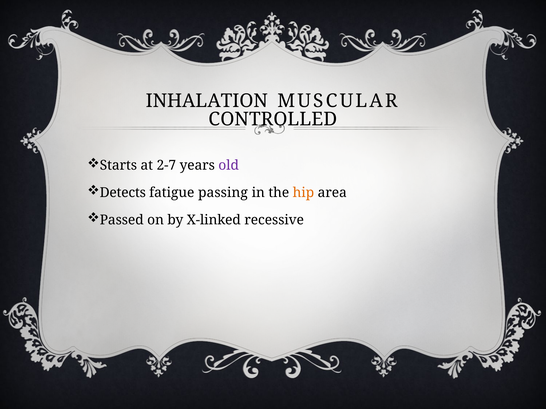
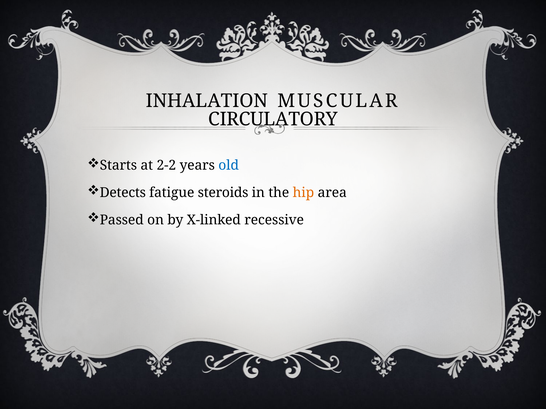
CONTROLLED: CONTROLLED -> CIRCULATORY (273, 119)
2-7: 2-7 -> 2-2 (166, 166)
old colour: purple -> blue (229, 166)
passing: passing -> steroids (223, 193)
